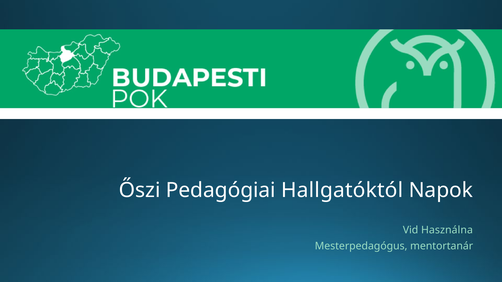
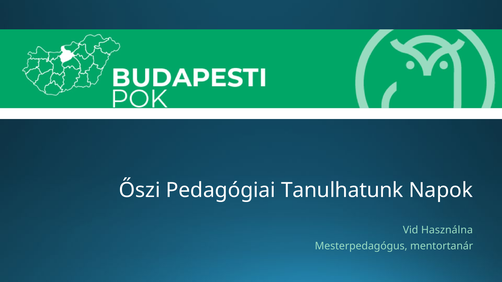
Hallgatóktól: Hallgatóktól -> Tanulhatunk (342, 190)
